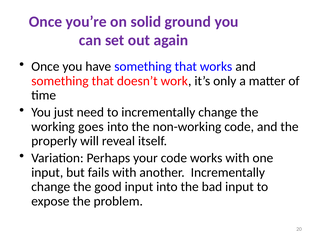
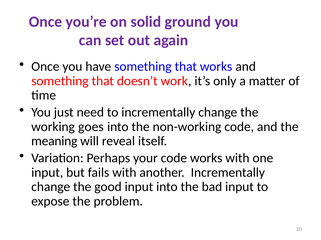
properly: properly -> meaning (54, 142)
